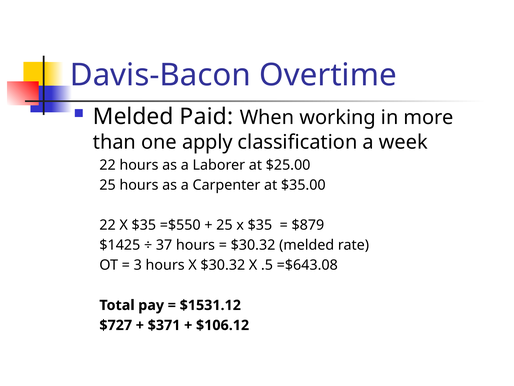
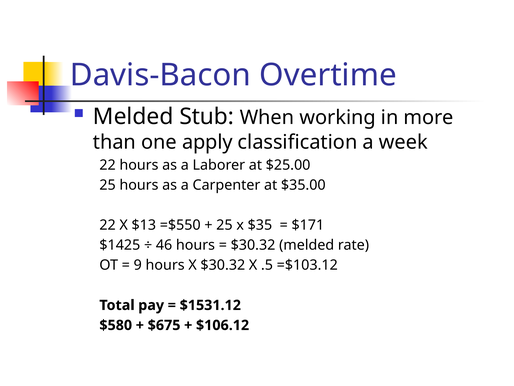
Paid: Paid -> Stub (207, 116)
22 X $35: $35 -> $13 (144, 225)
$879: $879 -> $171 (308, 225)
37: 37 -> 46 (164, 245)
3: 3 -> 9 (138, 265)
=$643.08: =$643.08 -> =$103.12 (307, 265)
$727: $727 -> $580 (116, 325)
$371: $371 -> $675 (164, 325)
